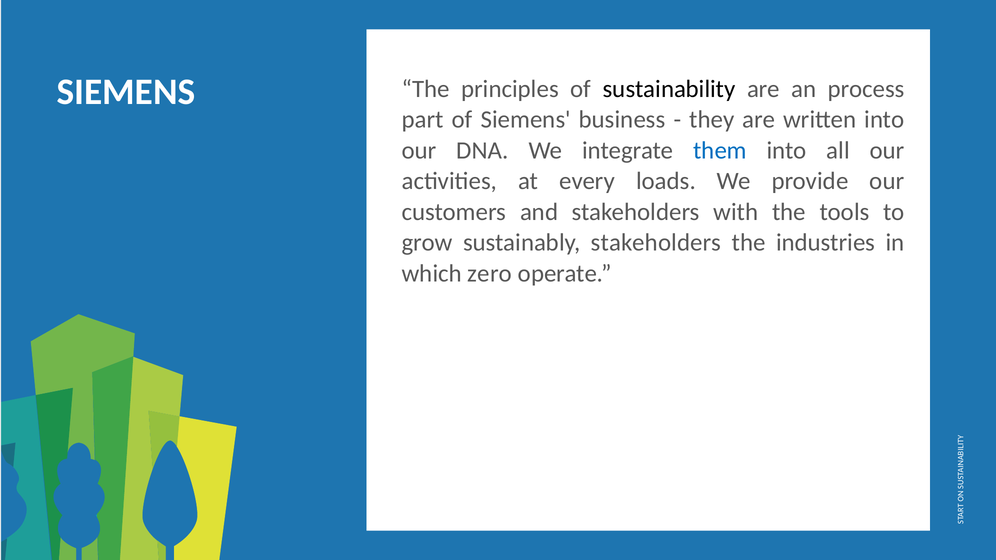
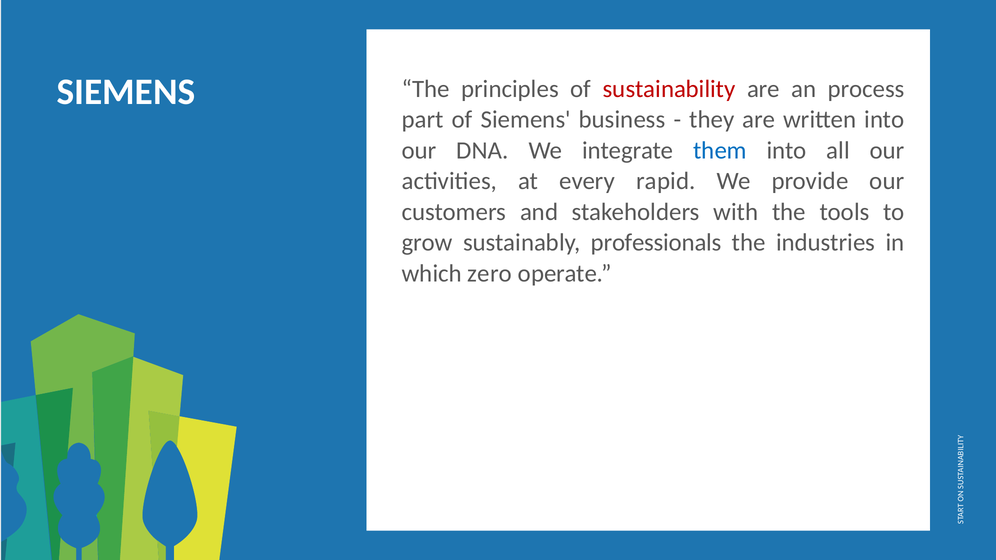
sustainability colour: black -> red (669, 89)
loads: loads -> rapid (666, 181)
sustainably stakeholders: stakeholders -> professionals (656, 243)
